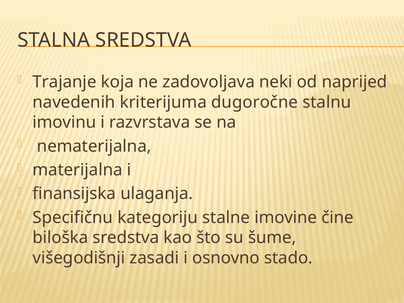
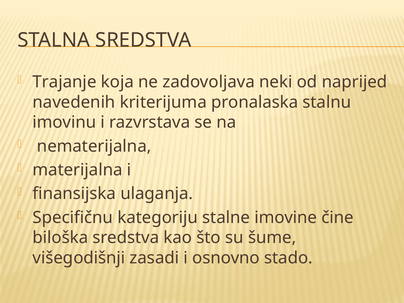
dugoročne: dugoročne -> pronalaska (255, 102)
